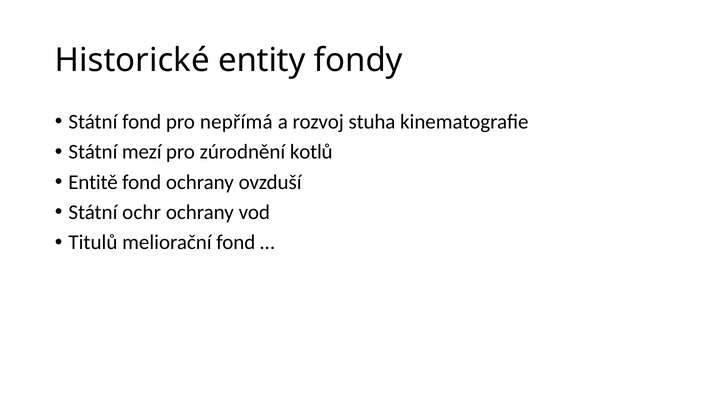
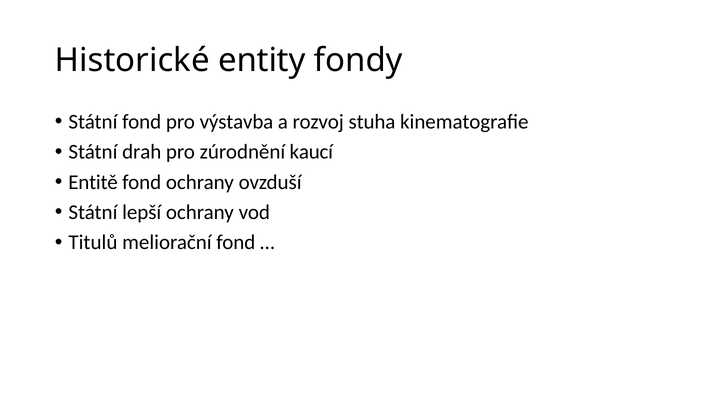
nepřímá: nepřímá -> výstavba (236, 122)
mezí: mezí -> drah (142, 152)
kotlů: kotlů -> kaucí (311, 152)
ochr: ochr -> lepší (142, 212)
